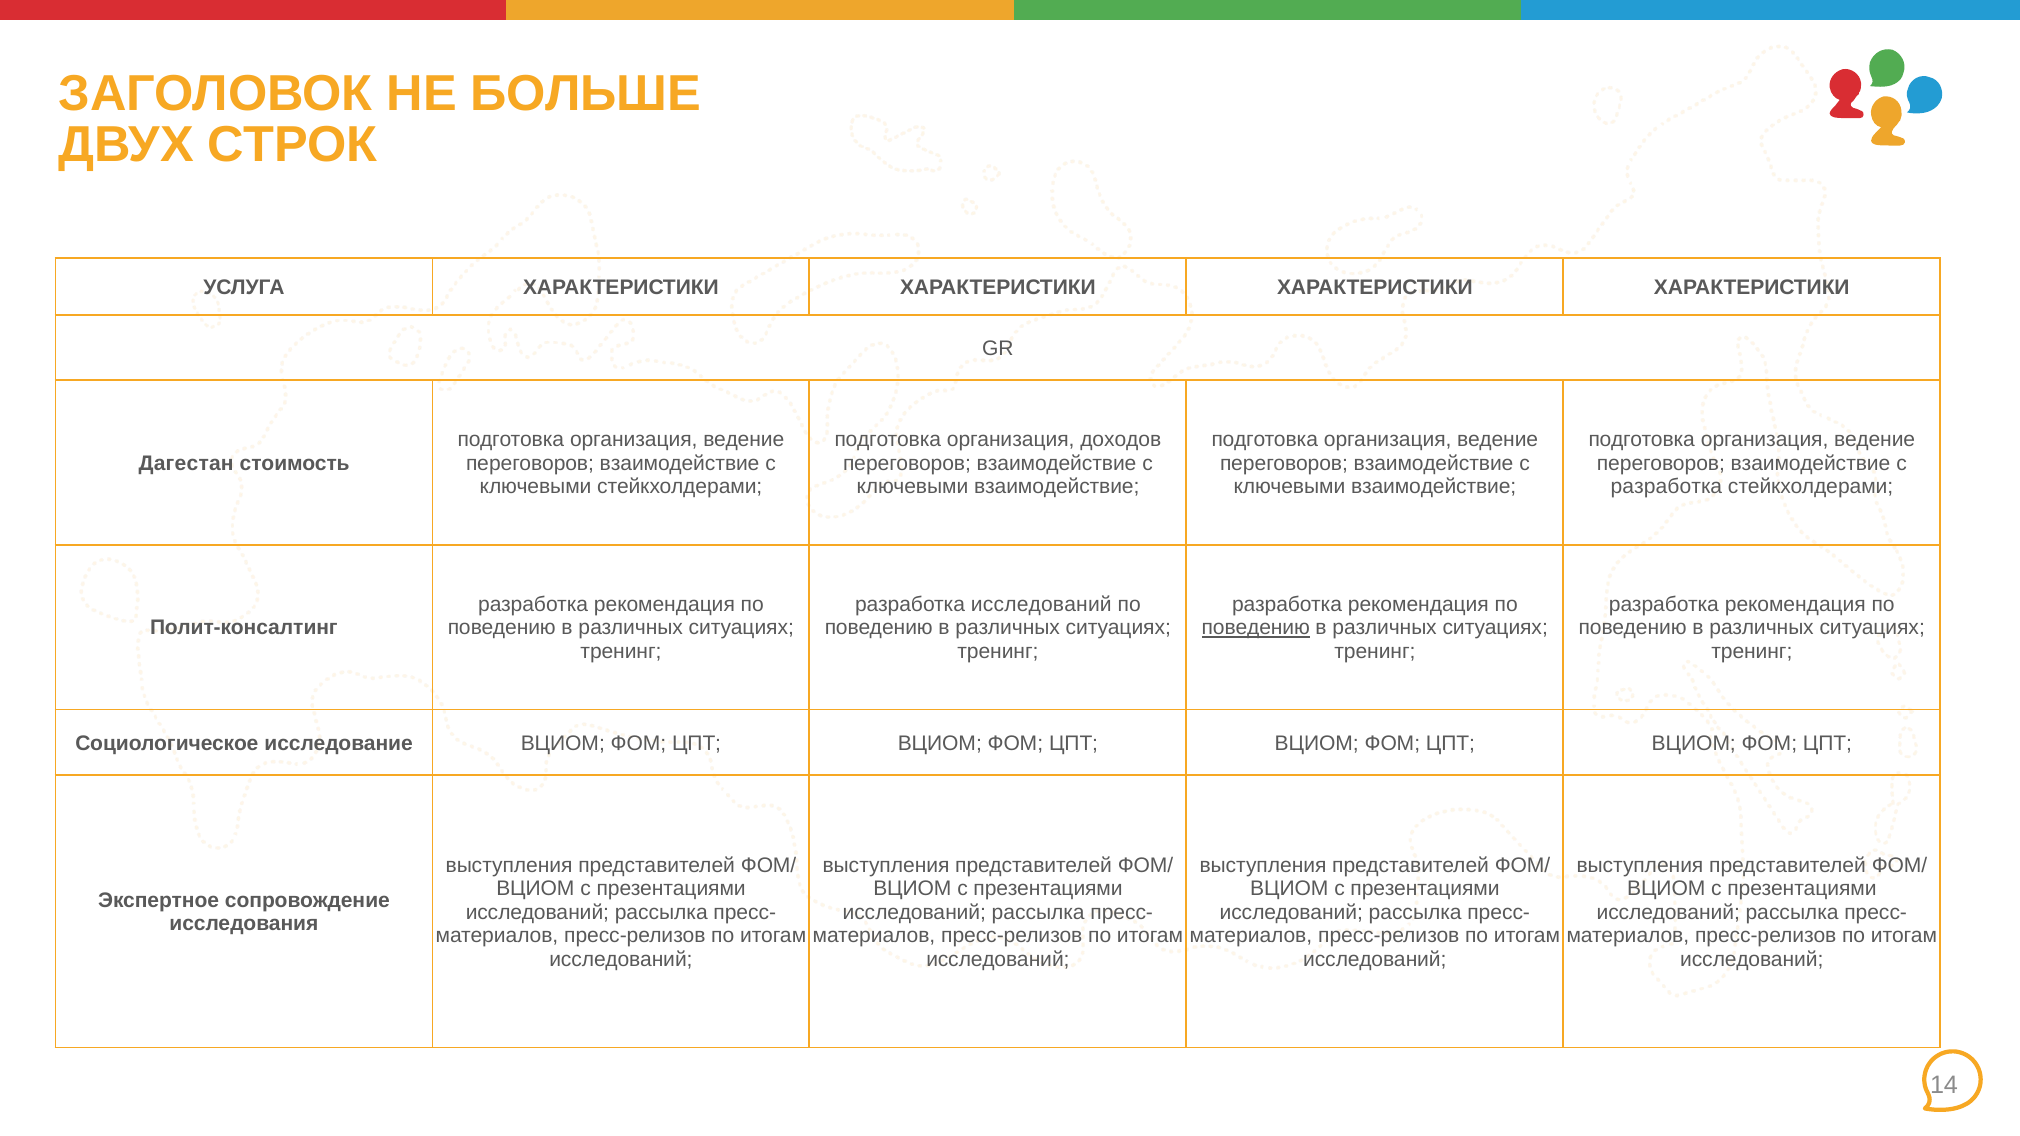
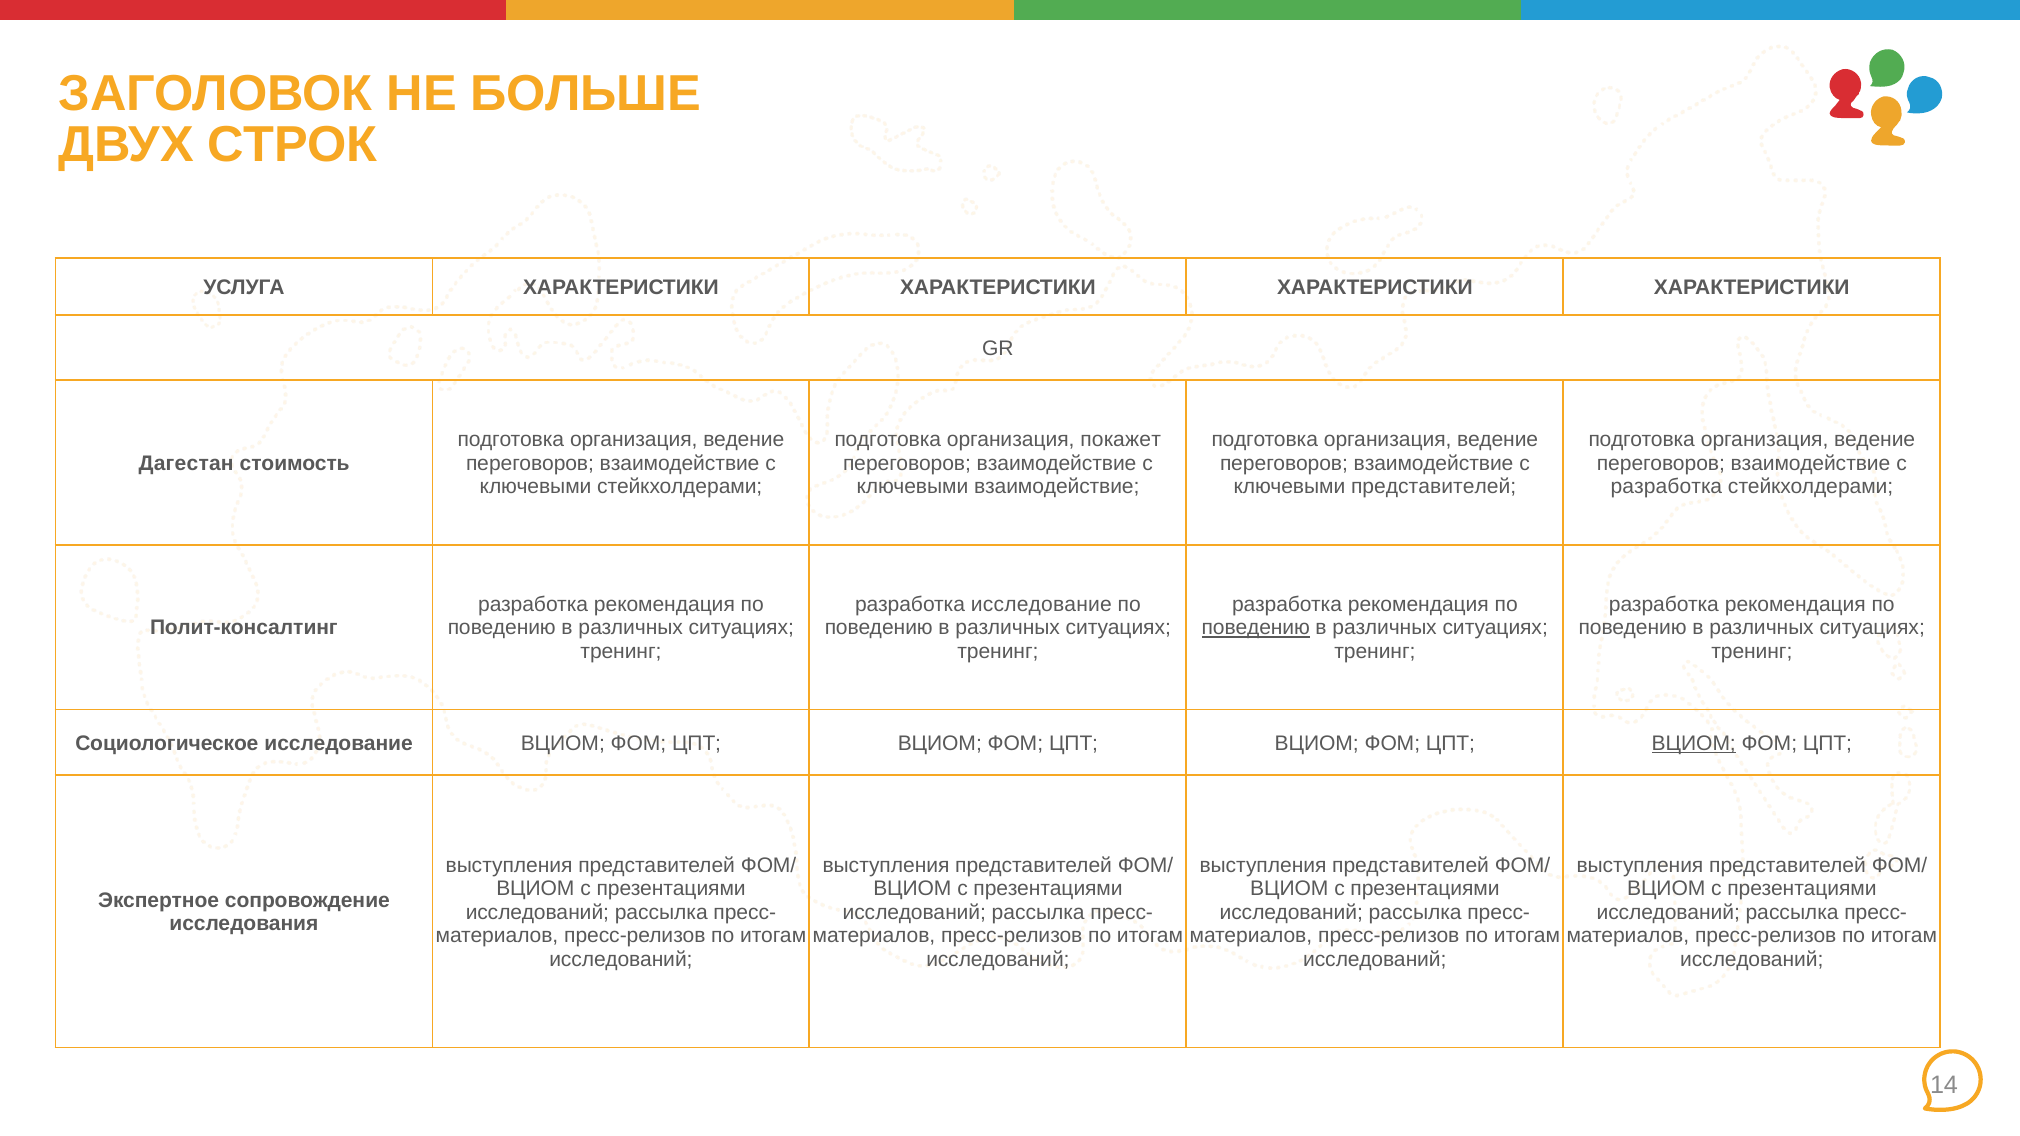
доходов: доходов -> покажет (1121, 440)
взаимодействие: взаимодействие -> представителей (1434, 487)
разработка исследований: исследований -> исследование (1041, 605)
ВЦИОМ underline: none -> present (1694, 743)
